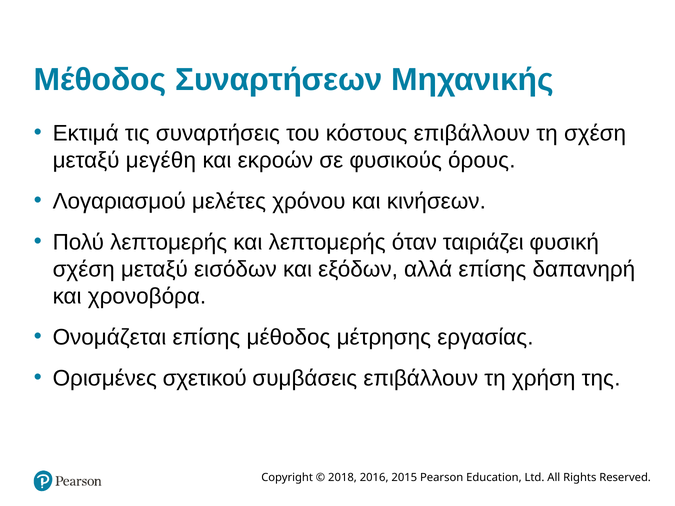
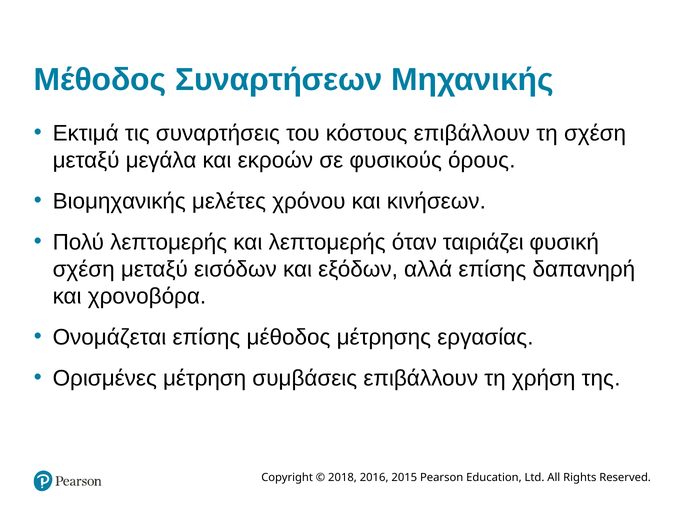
μεγέθη: μεγέθη -> μεγάλα (161, 160)
Λογαριασμού: Λογαριασμού -> Βιομηχανικής (119, 201)
σχετικού: σχετικού -> μέτρηση (205, 378)
